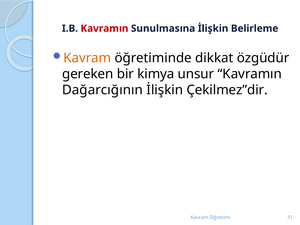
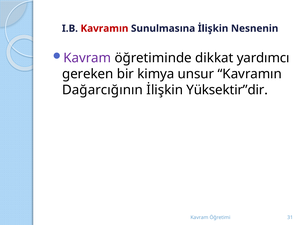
Belirleme: Belirleme -> Nesnenin (255, 28)
Kavram colour: orange -> purple (87, 58)
özgüdür: özgüdür -> yardımcı (263, 58)
Çekilmez”dir: Çekilmez”dir -> Yüksektir”dir (227, 90)
